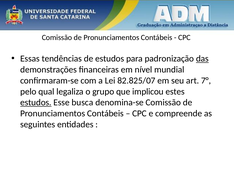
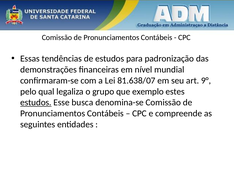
das underline: present -> none (202, 58)
82.825/07: 82.825/07 -> 81.638/07 (136, 80)
7°: 7° -> 9° (206, 80)
implicou: implicou -> exemplo (148, 91)
